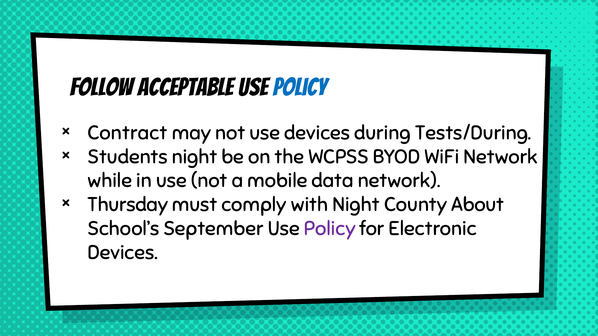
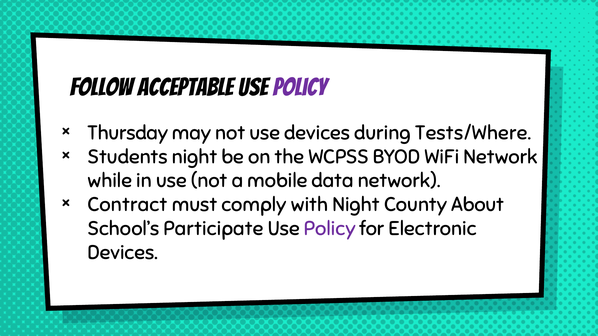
policy colour: blue -> purple (300, 88)
Contract: Contract -> Thursday (128, 133)
Tests/During: Tests/During -> Tests/Where (473, 133)
Thursday: Thursday -> Contract (127, 205)
September: September -> Participate (213, 229)
